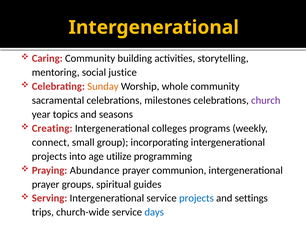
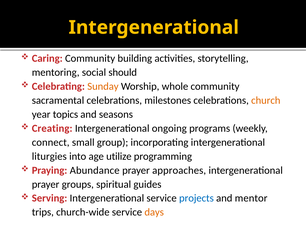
justice: justice -> should (123, 73)
church colour: purple -> orange (266, 101)
colleges: colleges -> ongoing (169, 129)
projects: projects -> liturgies (49, 157)
communion: communion -> approaches (179, 171)
settings: settings -> mentor (251, 199)
days colour: blue -> orange (154, 213)
